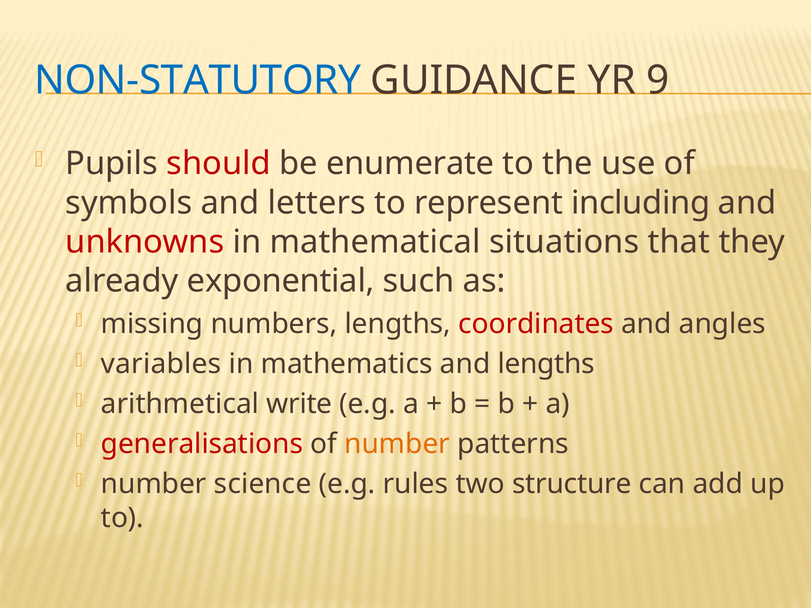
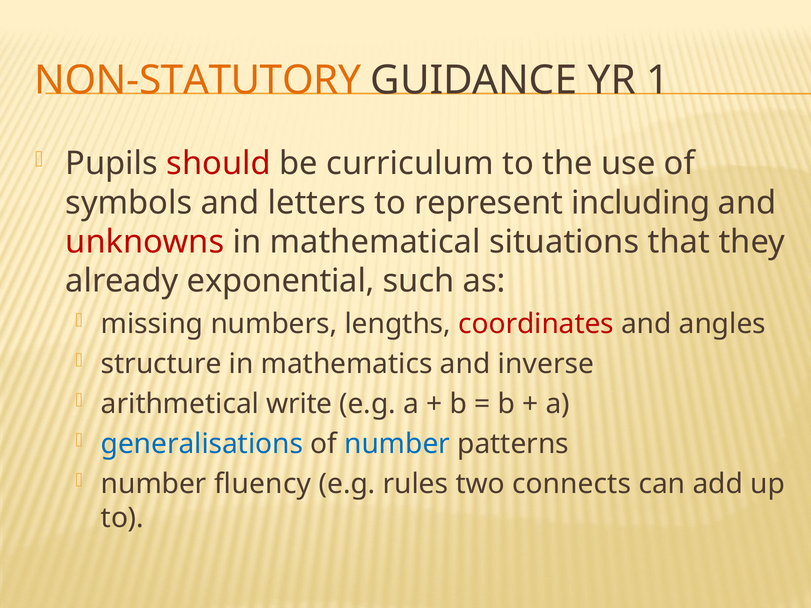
NON-STATUTORY colour: blue -> orange (198, 81)
9: 9 -> 1 (658, 81)
enumerate: enumerate -> curriculum (410, 164)
variables: variables -> structure (161, 364)
and lengths: lengths -> inverse (546, 364)
generalisations colour: red -> blue (202, 444)
number colour: orange -> blue (397, 444)
science: science -> fluency (263, 484)
structure: structure -> connects (572, 484)
